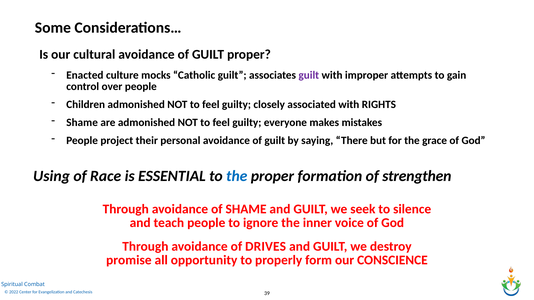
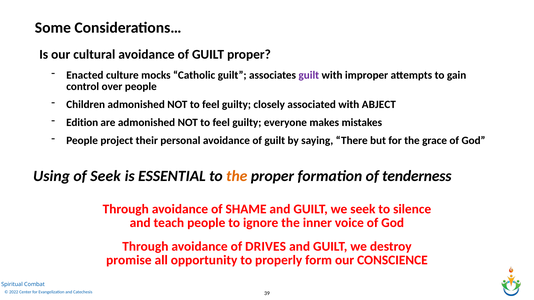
RIGHTS: RIGHTS -> ABJECT (379, 105)
Shame: Shame -> Edition (82, 123)
of Race: Race -> Seek (106, 176)
the colour: blue -> orange (237, 176)
strengthen: strengthen -> tenderness (417, 176)
